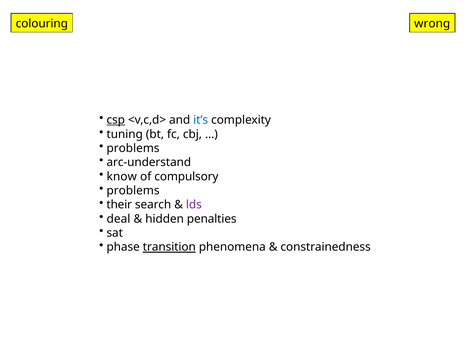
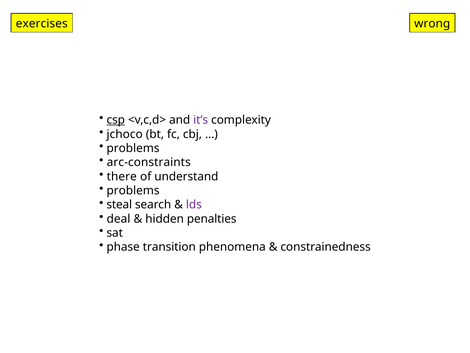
colouring: colouring -> exercises (42, 24)
it’s colour: blue -> purple (201, 120)
tuning: tuning -> jchoco (125, 134)
arc-understand: arc-understand -> arc-constraints (149, 162)
know: know -> there (122, 176)
compulsory: compulsory -> understand (186, 176)
their: their -> steal (119, 204)
transition underline: present -> none (169, 247)
